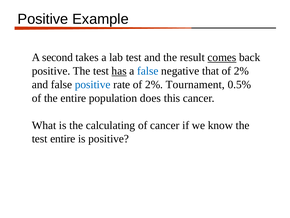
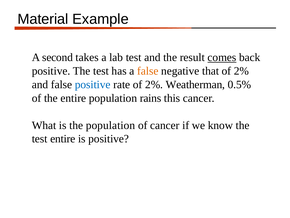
Positive: Positive -> Material (43, 19)
has underline: present -> none (119, 71)
false colour: blue -> orange (148, 71)
Tournament: Tournament -> Weatherman (195, 84)
does: does -> rains (151, 98)
the calculating: calculating -> population (110, 125)
